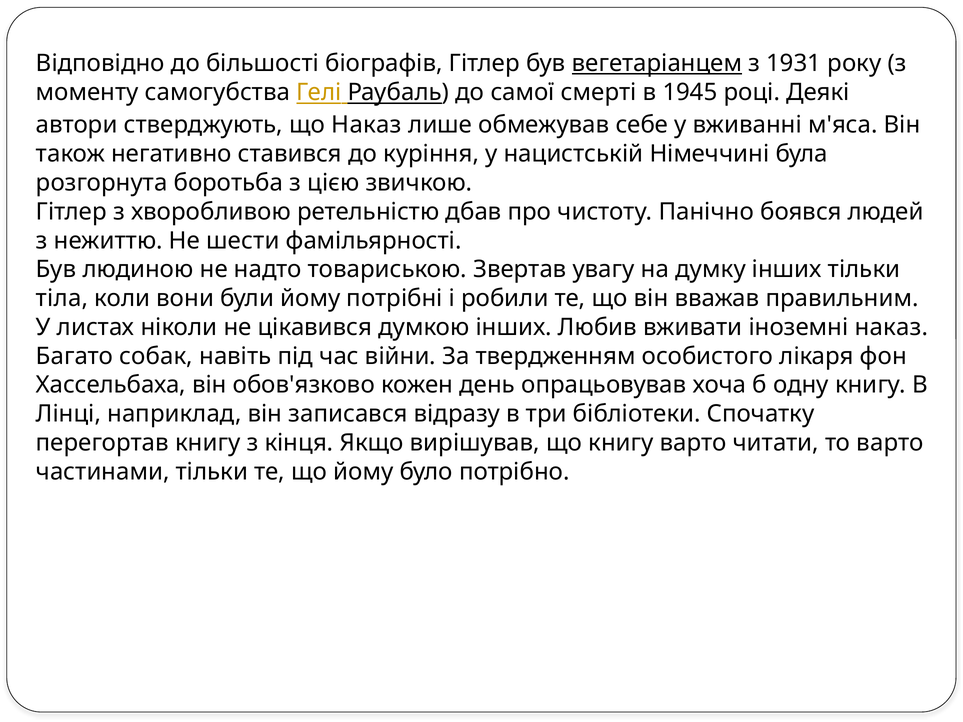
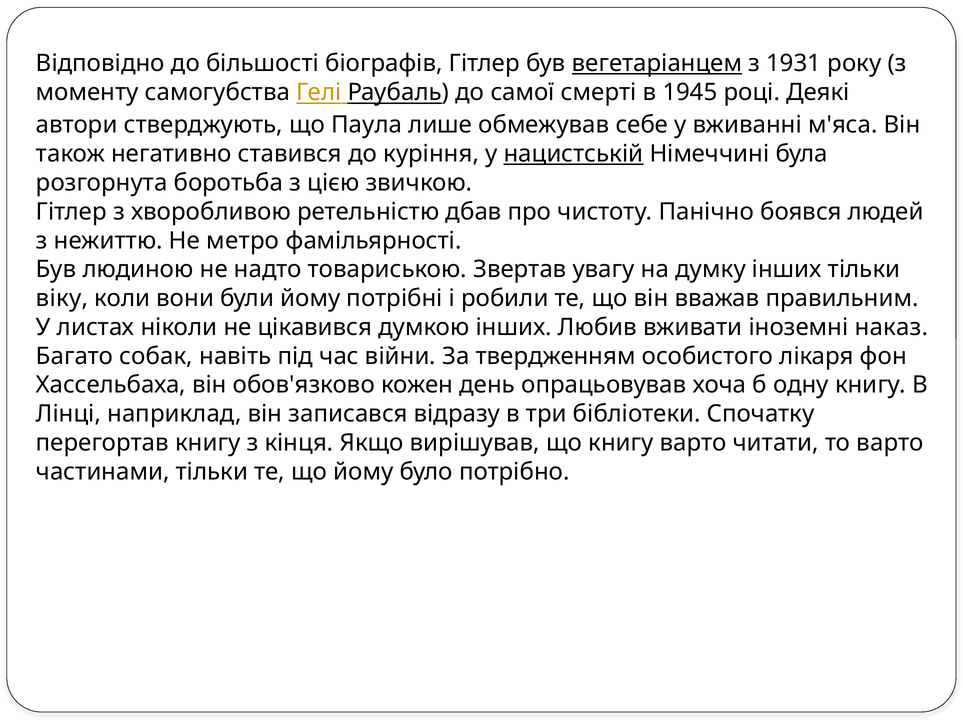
що Наказ: Наказ -> Паула (367, 125)
нацистській underline: none -> present (574, 154)
шести: шести -> метро (243, 241)
тіла: тіла -> віку (62, 298)
